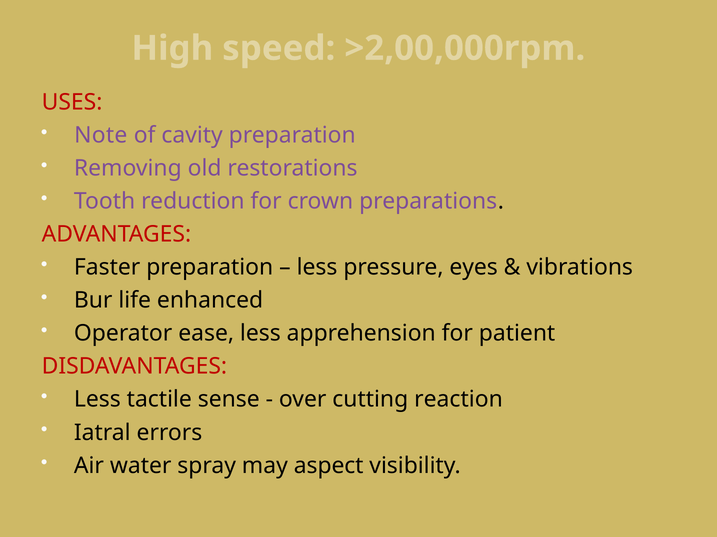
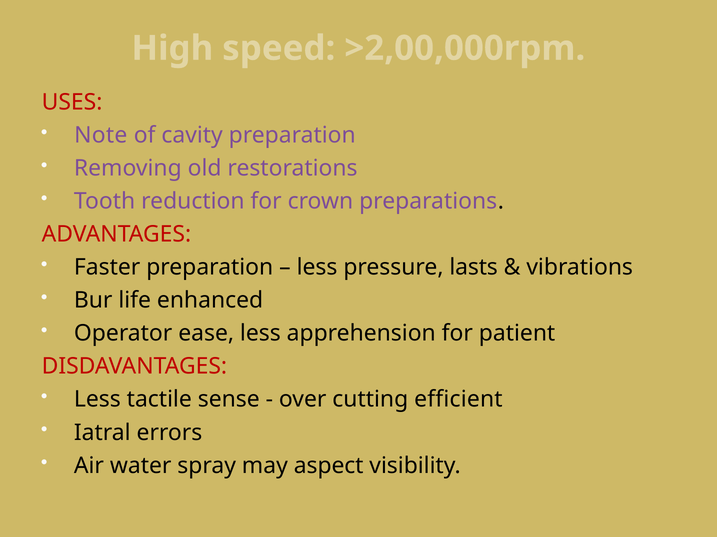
eyes: eyes -> lasts (474, 268)
reaction: reaction -> efficient (458, 400)
